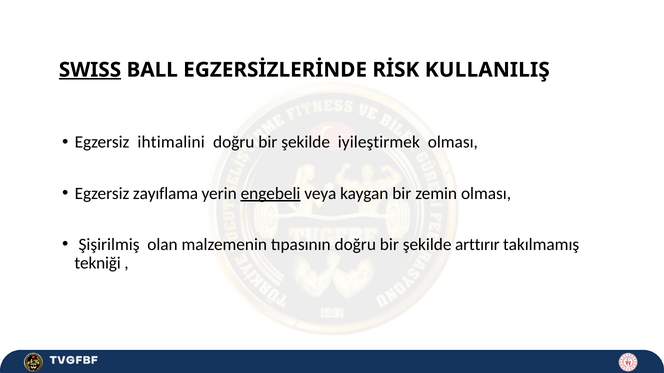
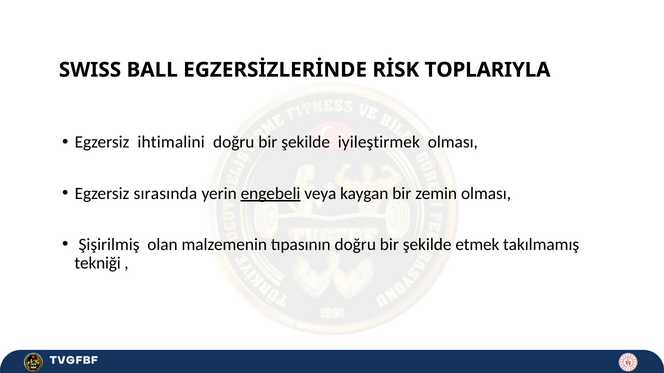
SWISS underline: present -> none (90, 70)
KULLANILIŞ: KULLANILIŞ -> TOPLARIYLA (487, 70)
zayıflama: zayıflama -> sırasında (165, 194)
arttırır: arttırır -> etmek (477, 245)
